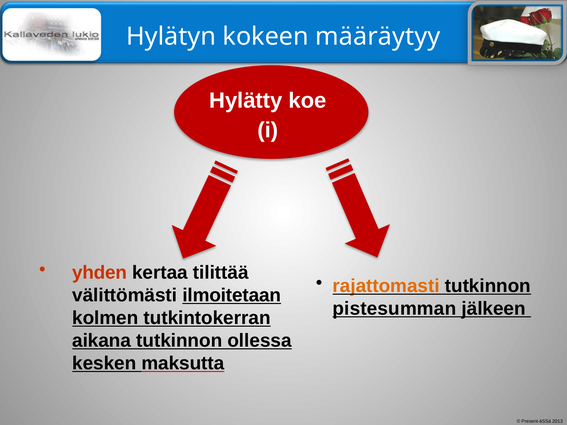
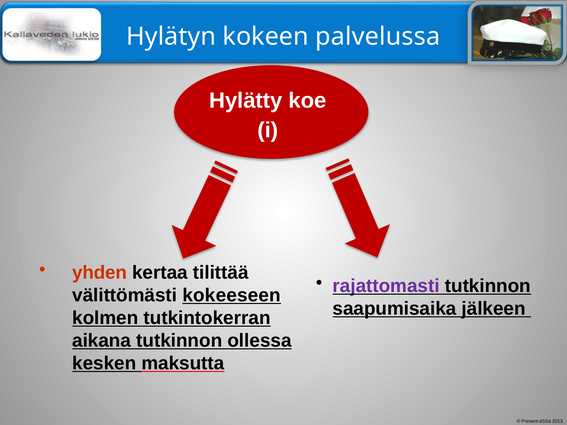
määräytyy: määräytyy -> palvelussa (378, 37)
rajattomasti colour: orange -> purple (386, 286)
ilmoitetaan: ilmoitetaan -> kokeeseen (232, 295)
pistesumman: pistesumman -> saapumisaika (394, 309)
